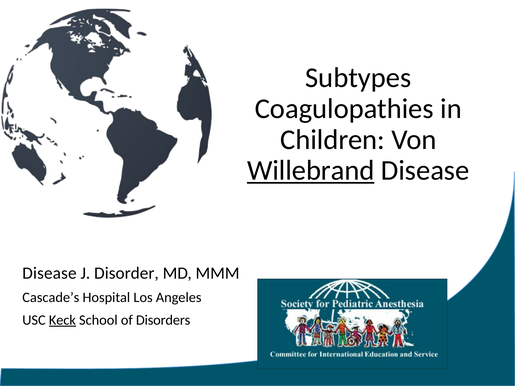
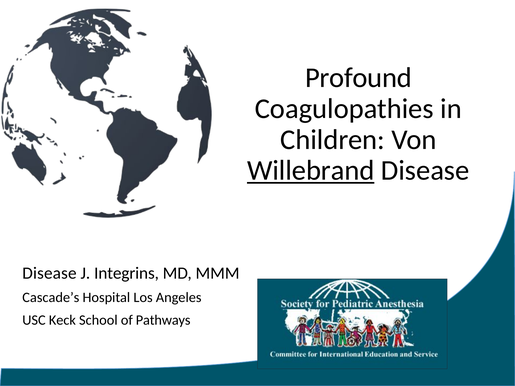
Subtypes: Subtypes -> Profound (358, 78)
Disorder: Disorder -> Integrins (127, 273)
Keck underline: present -> none (62, 320)
Disorders: Disorders -> Pathways (163, 320)
